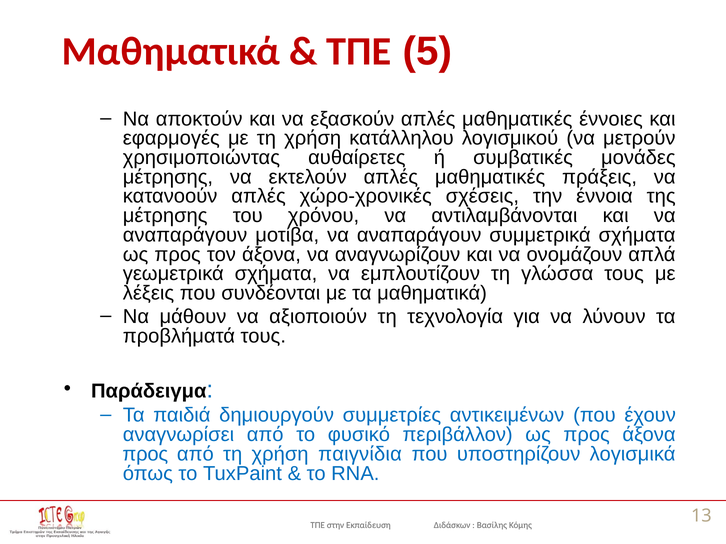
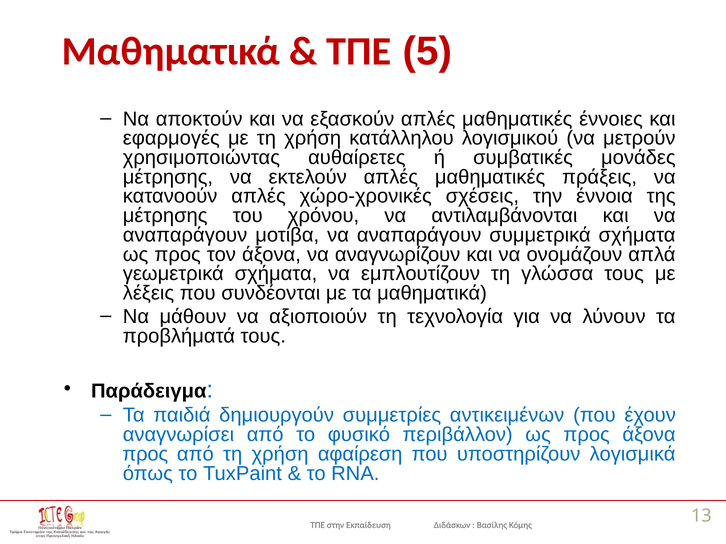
παιγνίδια: παιγνίδια -> αφαίρεση (360, 454)
